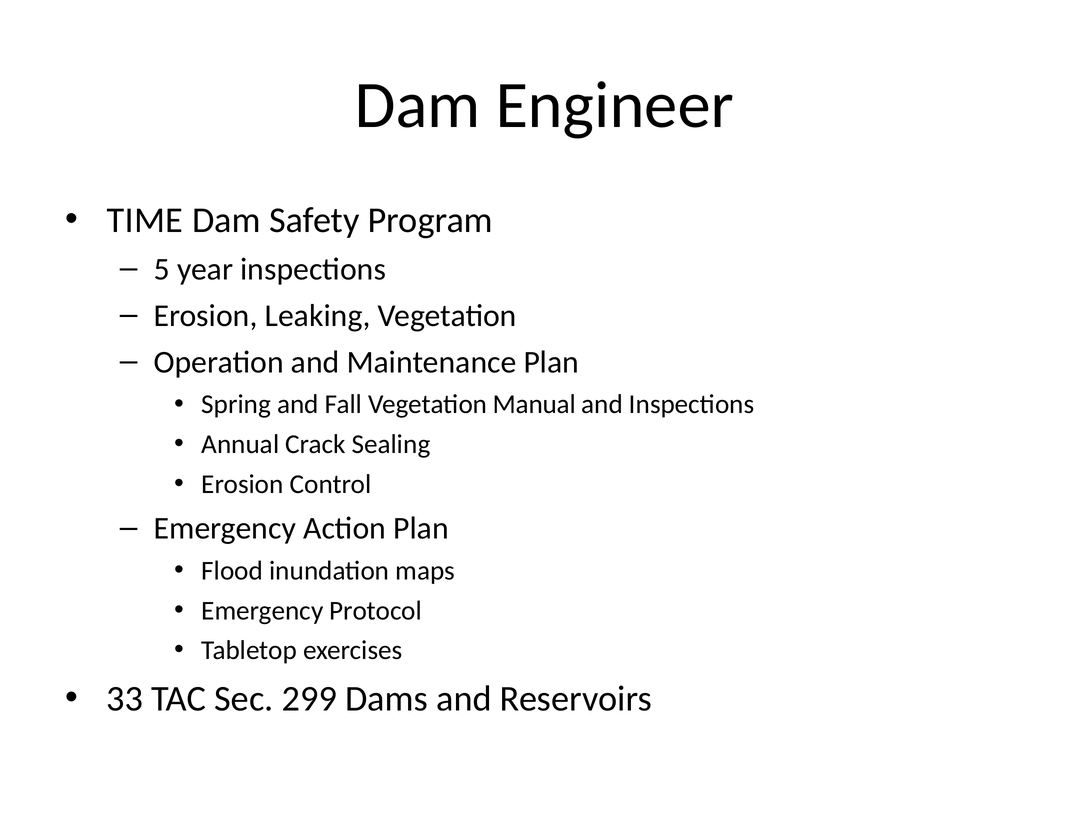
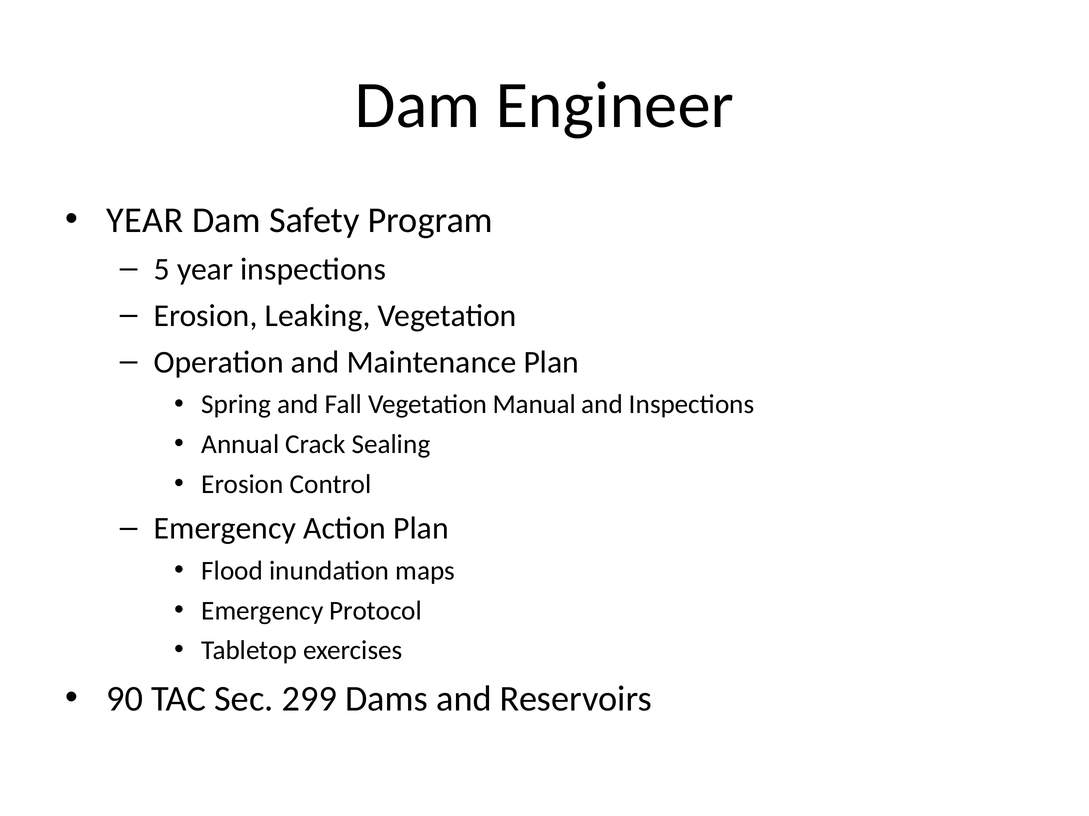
TIME: TIME -> YEAR (145, 220)
33: 33 -> 90 (125, 700)
